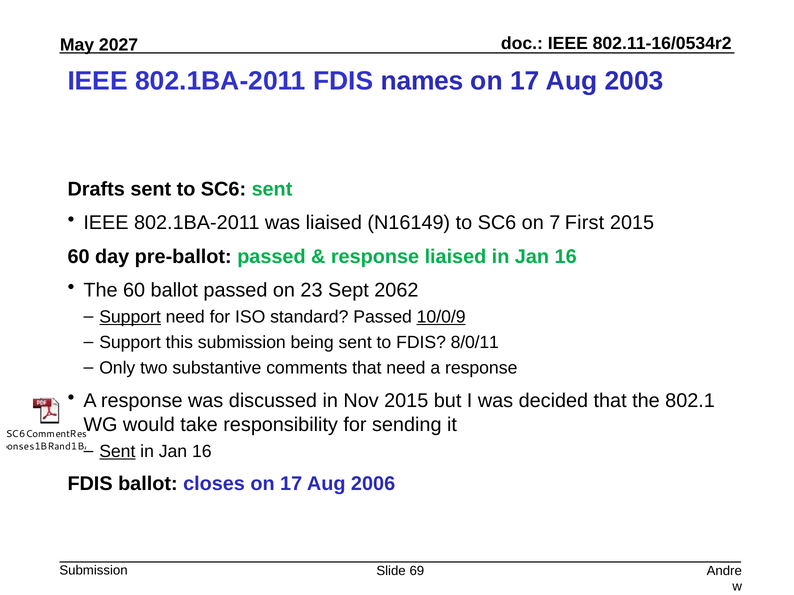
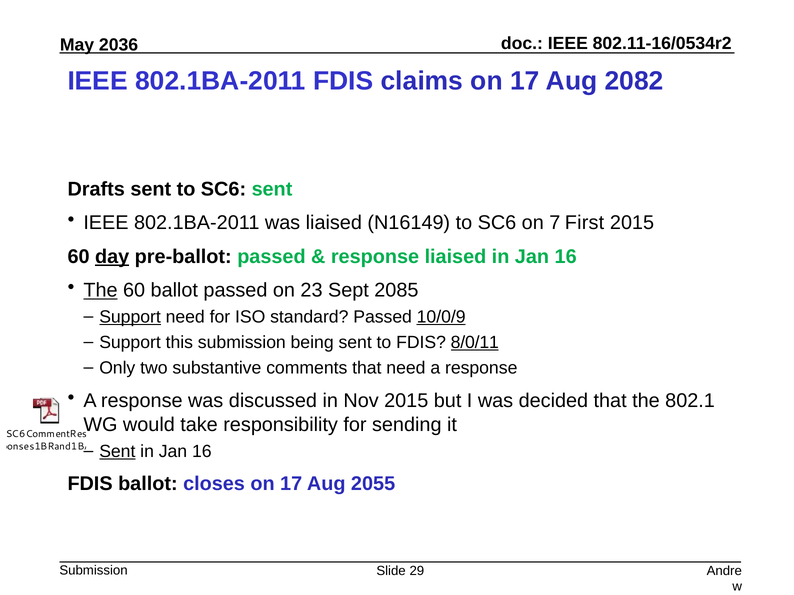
2027: 2027 -> 2036 (119, 45)
names: names -> claims (422, 81)
2003: 2003 -> 2082 (634, 81)
day underline: none -> present (112, 257)
The underline: none -> present (100, 291)
2062: 2062 -> 2085 (396, 291)
8/0/11 underline: none -> present (475, 343)
2006: 2006 -> 2055 (373, 484)
69: 69 -> 29 (417, 571)
